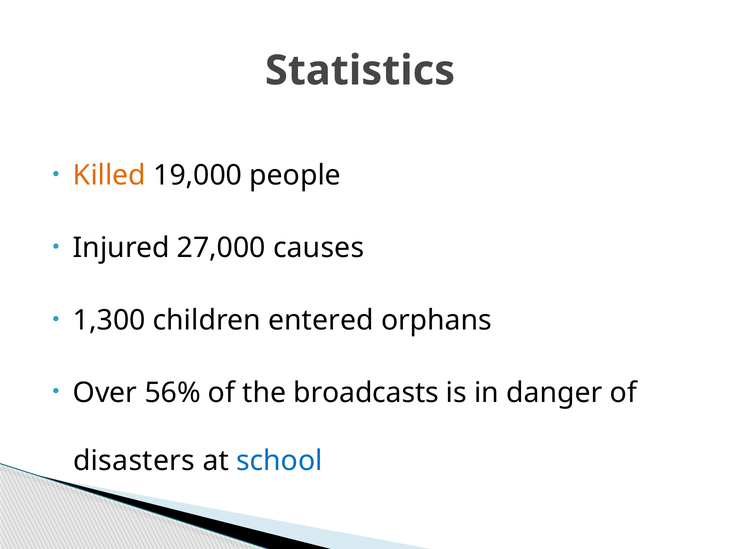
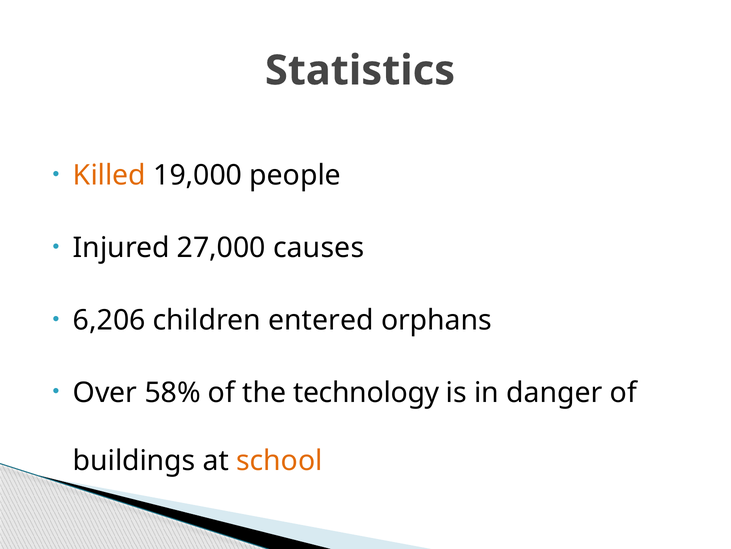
1,300: 1,300 -> 6,206 (109, 320)
56%: 56% -> 58% (173, 392)
broadcasts: broadcasts -> technology (366, 392)
disasters: disasters -> buildings (134, 460)
school colour: blue -> orange (279, 460)
